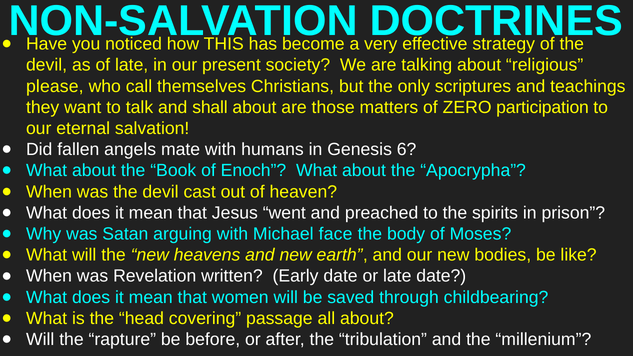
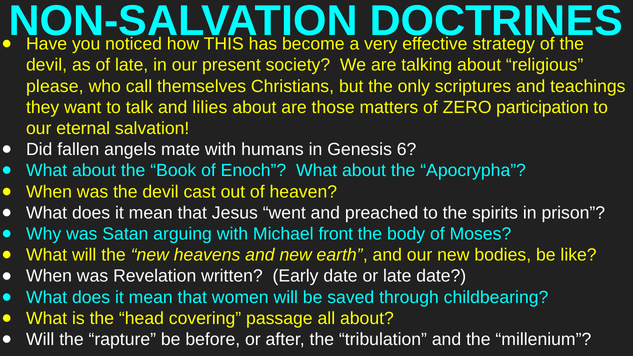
shall: shall -> lilies (210, 107)
face: face -> front (336, 234)
